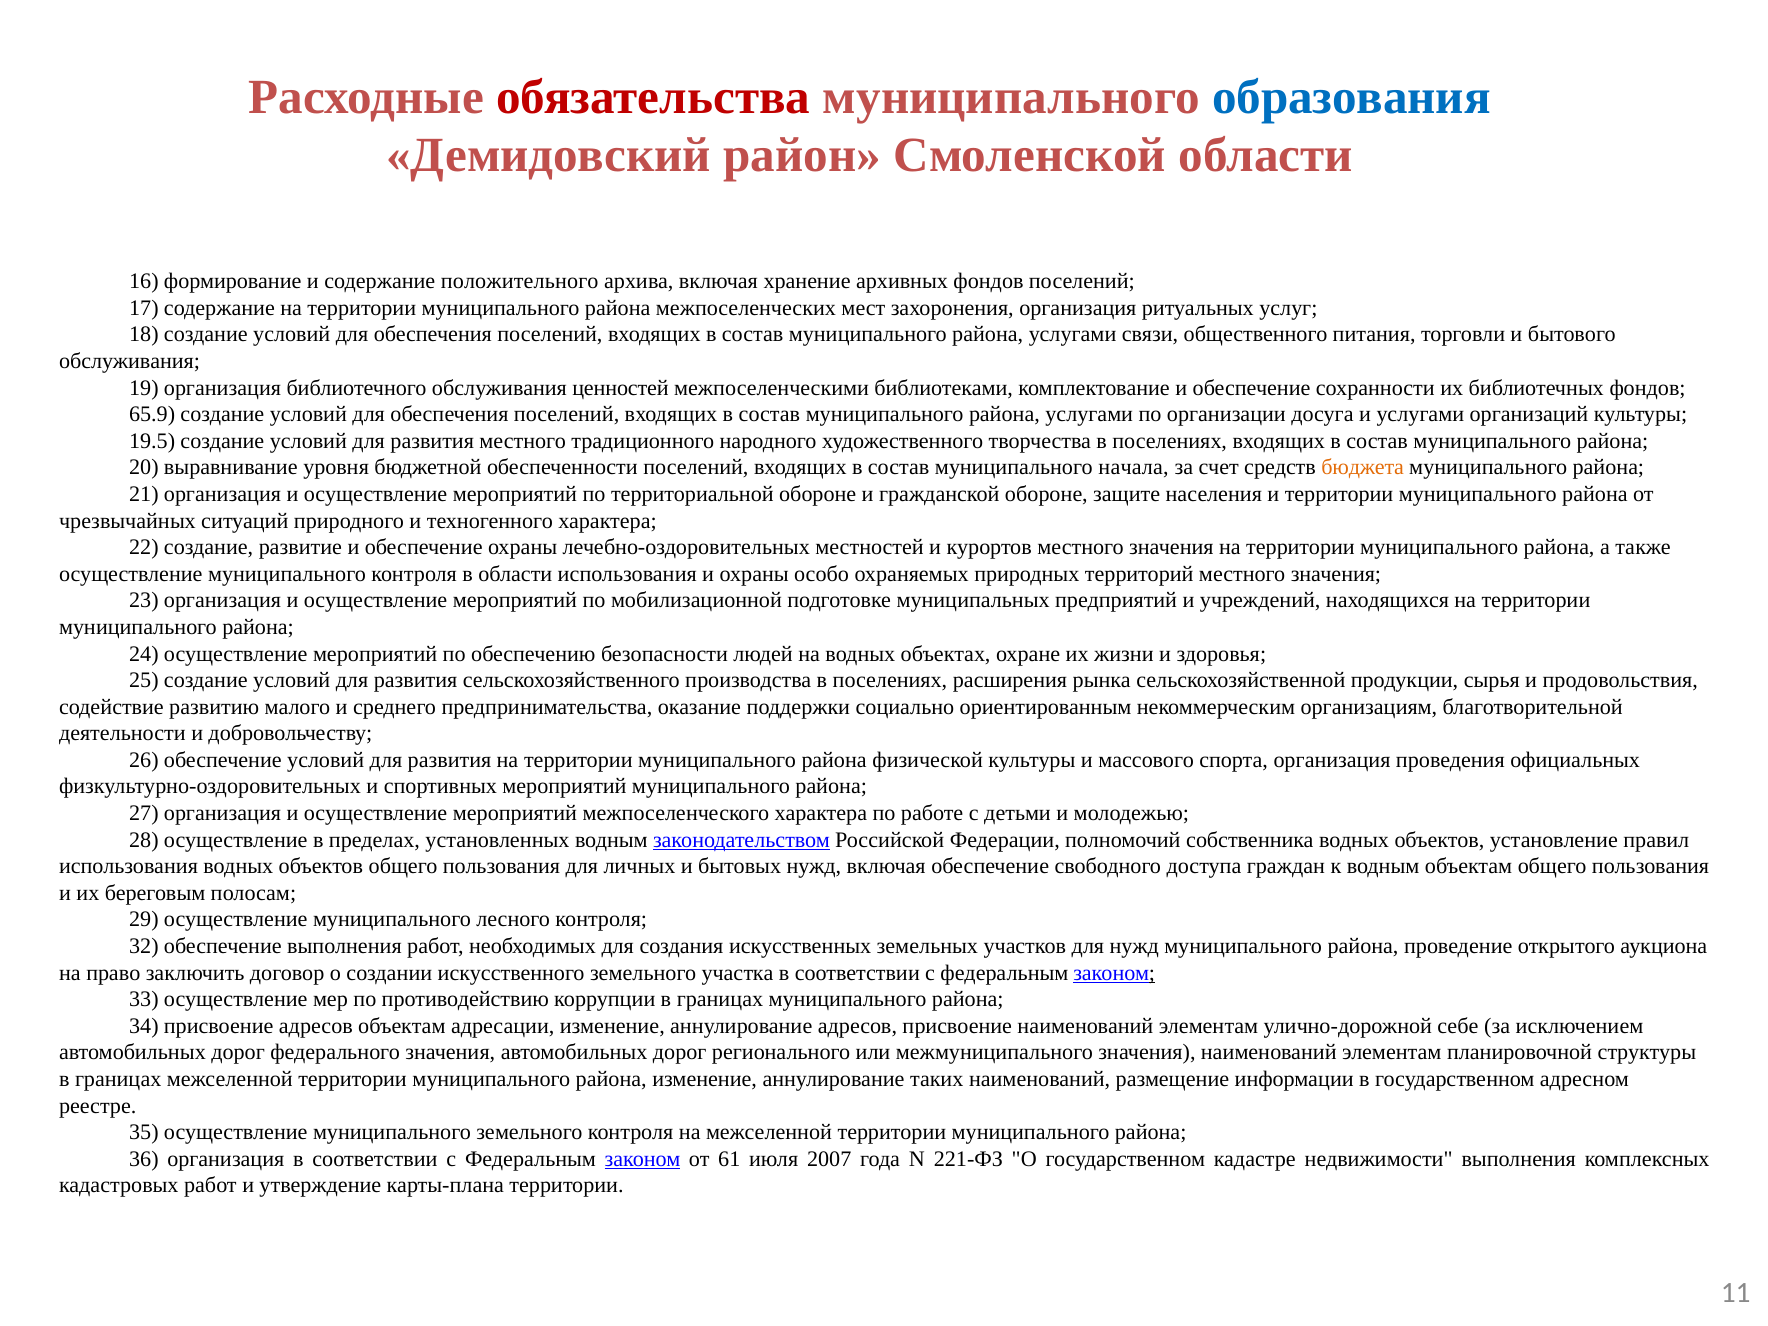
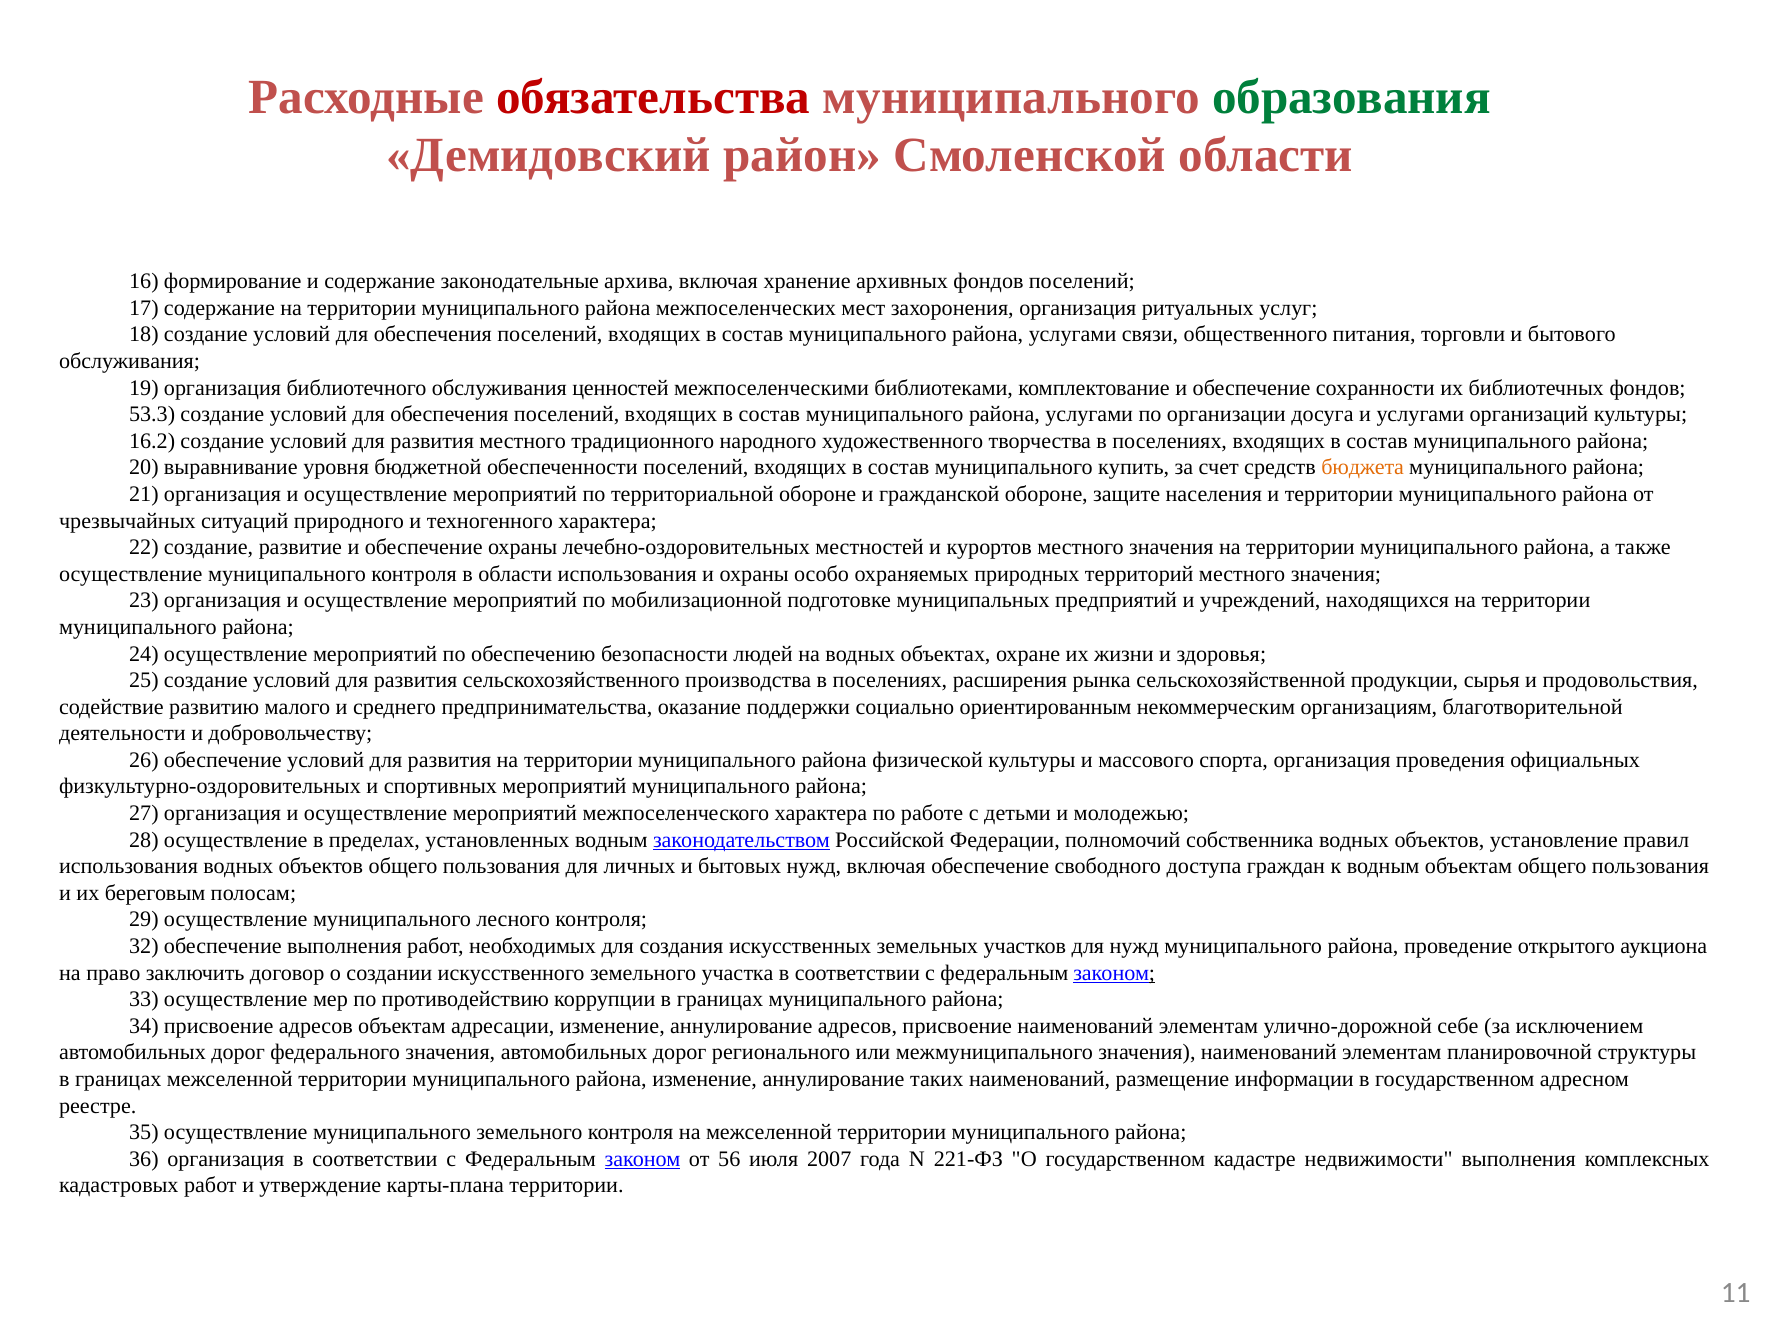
образования colour: blue -> green (1351, 97)
положительного: положительного -> законодательные (520, 281)
65.9: 65.9 -> 53.3 (152, 414)
19.5: 19.5 -> 16.2 (152, 441)
начала: начала -> купить (1134, 468)
61: 61 -> 56 (729, 1159)
